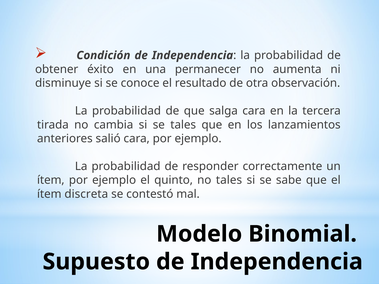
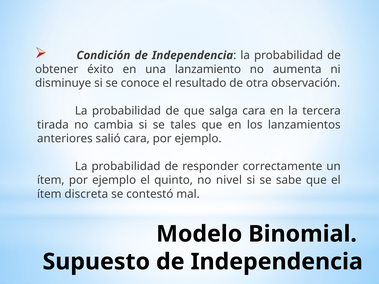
permanecer: permanecer -> lanzamiento (208, 69)
no tales: tales -> nivel (229, 180)
